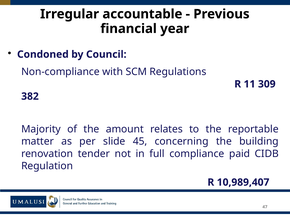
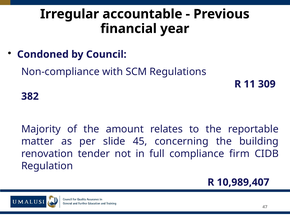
paid: paid -> firm (239, 154)
